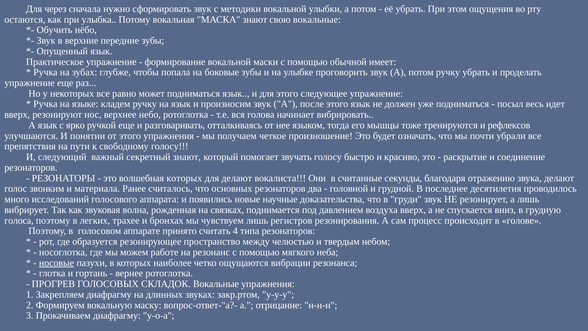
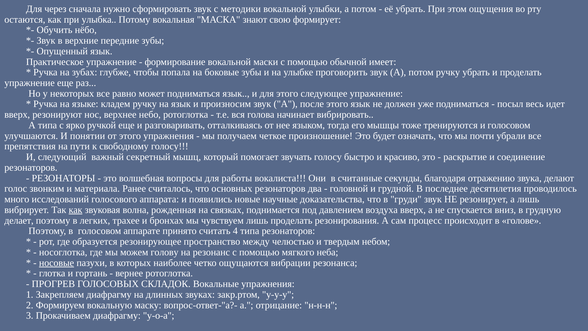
свою вокальные: вокальные -> формирует (317, 19)
А язык: язык -> типа (47, 125)
и рефлексов: рефлексов -> голосовом (509, 125)
секретный знают: знают -> мышц (187, 157)
волшебная которых: которых -> вопросы (184, 178)
для делают: делают -> работы (237, 178)
как underline: none -> present (76, 210)
голоса: голоса -> делает (19, 220)
лишь регистров: регистров -> проделать (292, 220)
работе: работе -> голову (165, 252)
